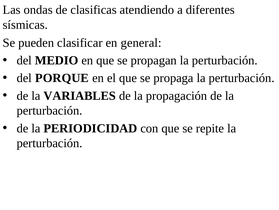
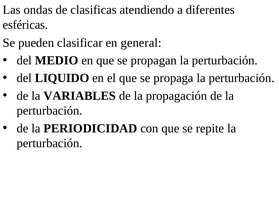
sísmicas: sísmicas -> esféricas (25, 25)
PORQUE: PORQUE -> LIQUIDO (62, 78)
